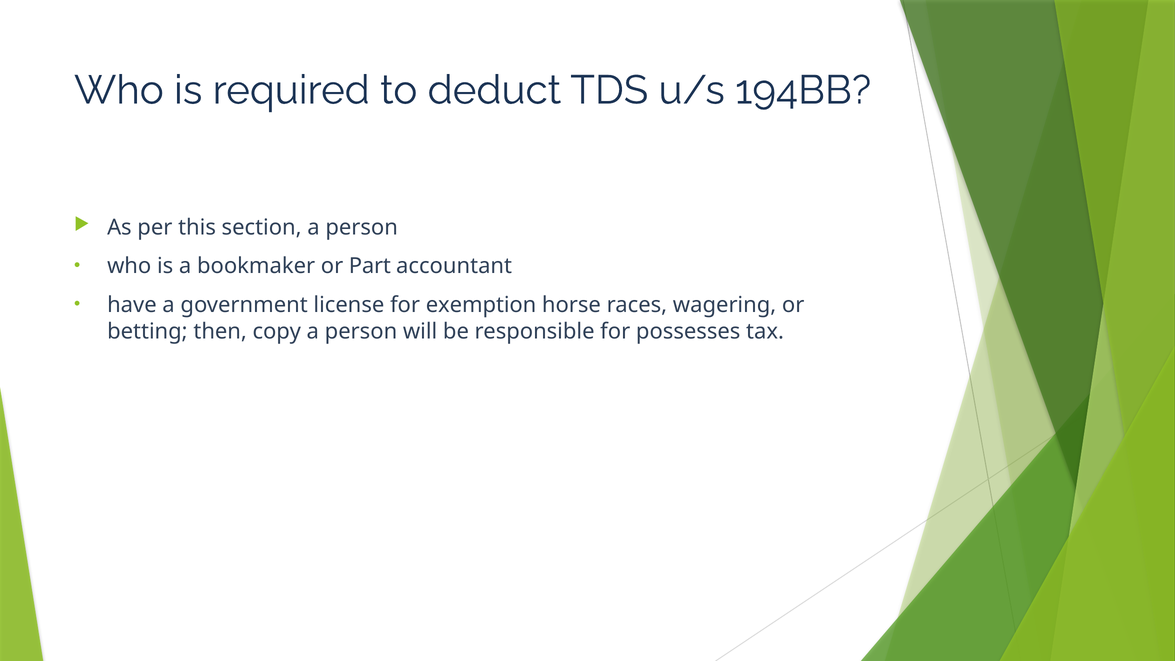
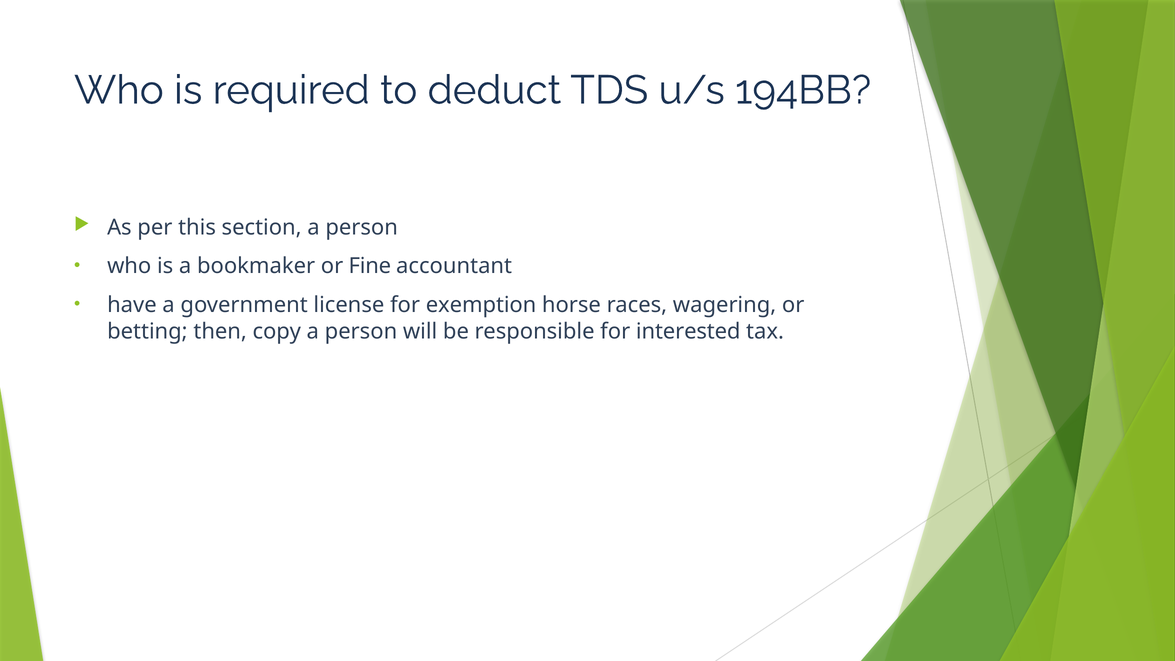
Part: Part -> Fine (370, 266)
possesses: possesses -> interested (688, 331)
